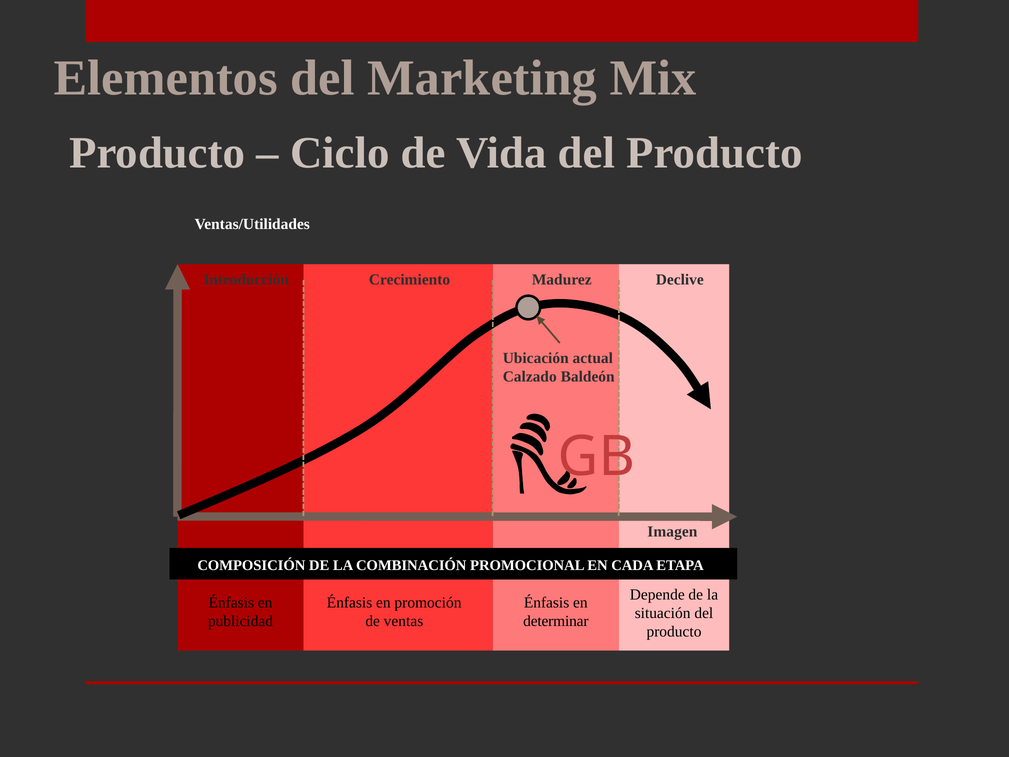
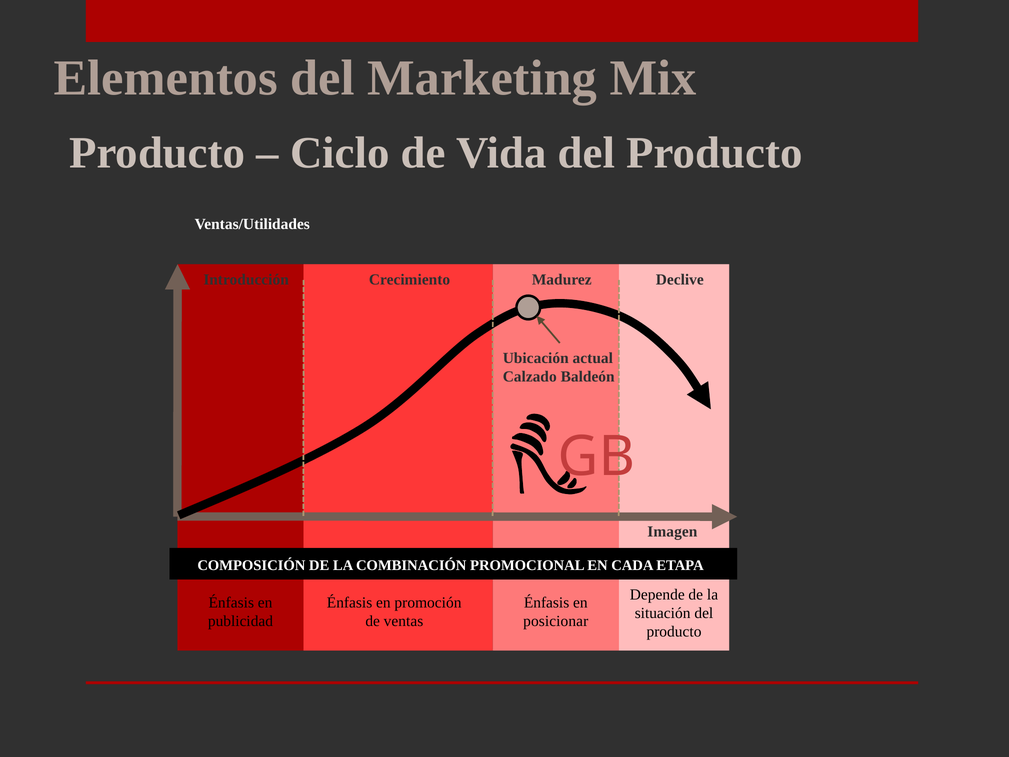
determinar: determinar -> posicionar (556, 621)
